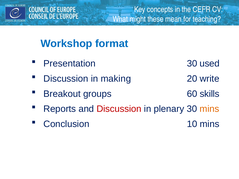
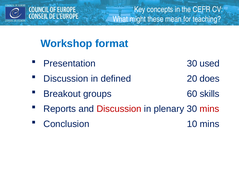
making: making -> defined (116, 79)
write: write -> does (210, 79)
mins colour: orange -> red (209, 109)
